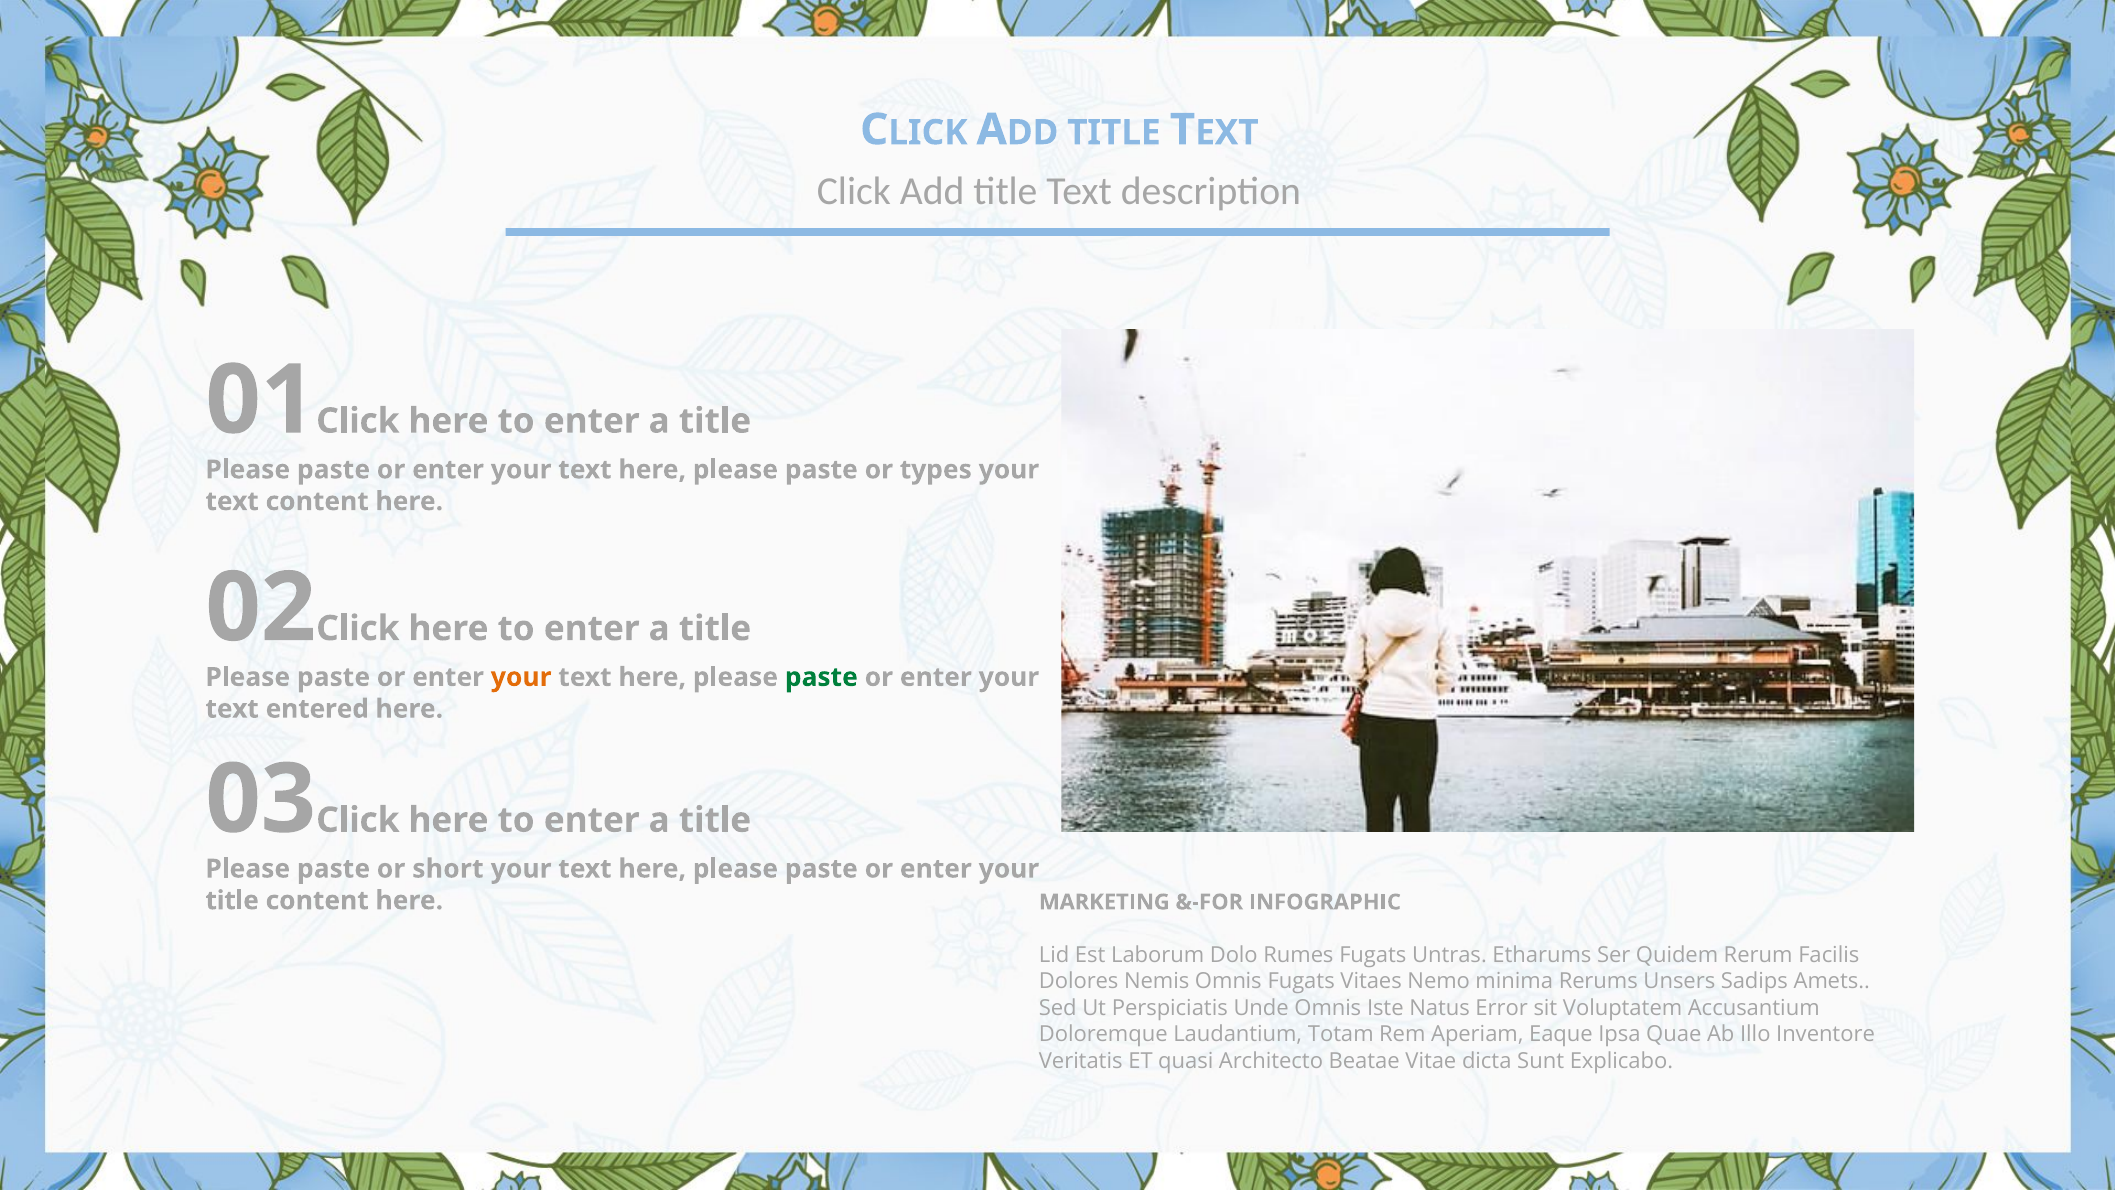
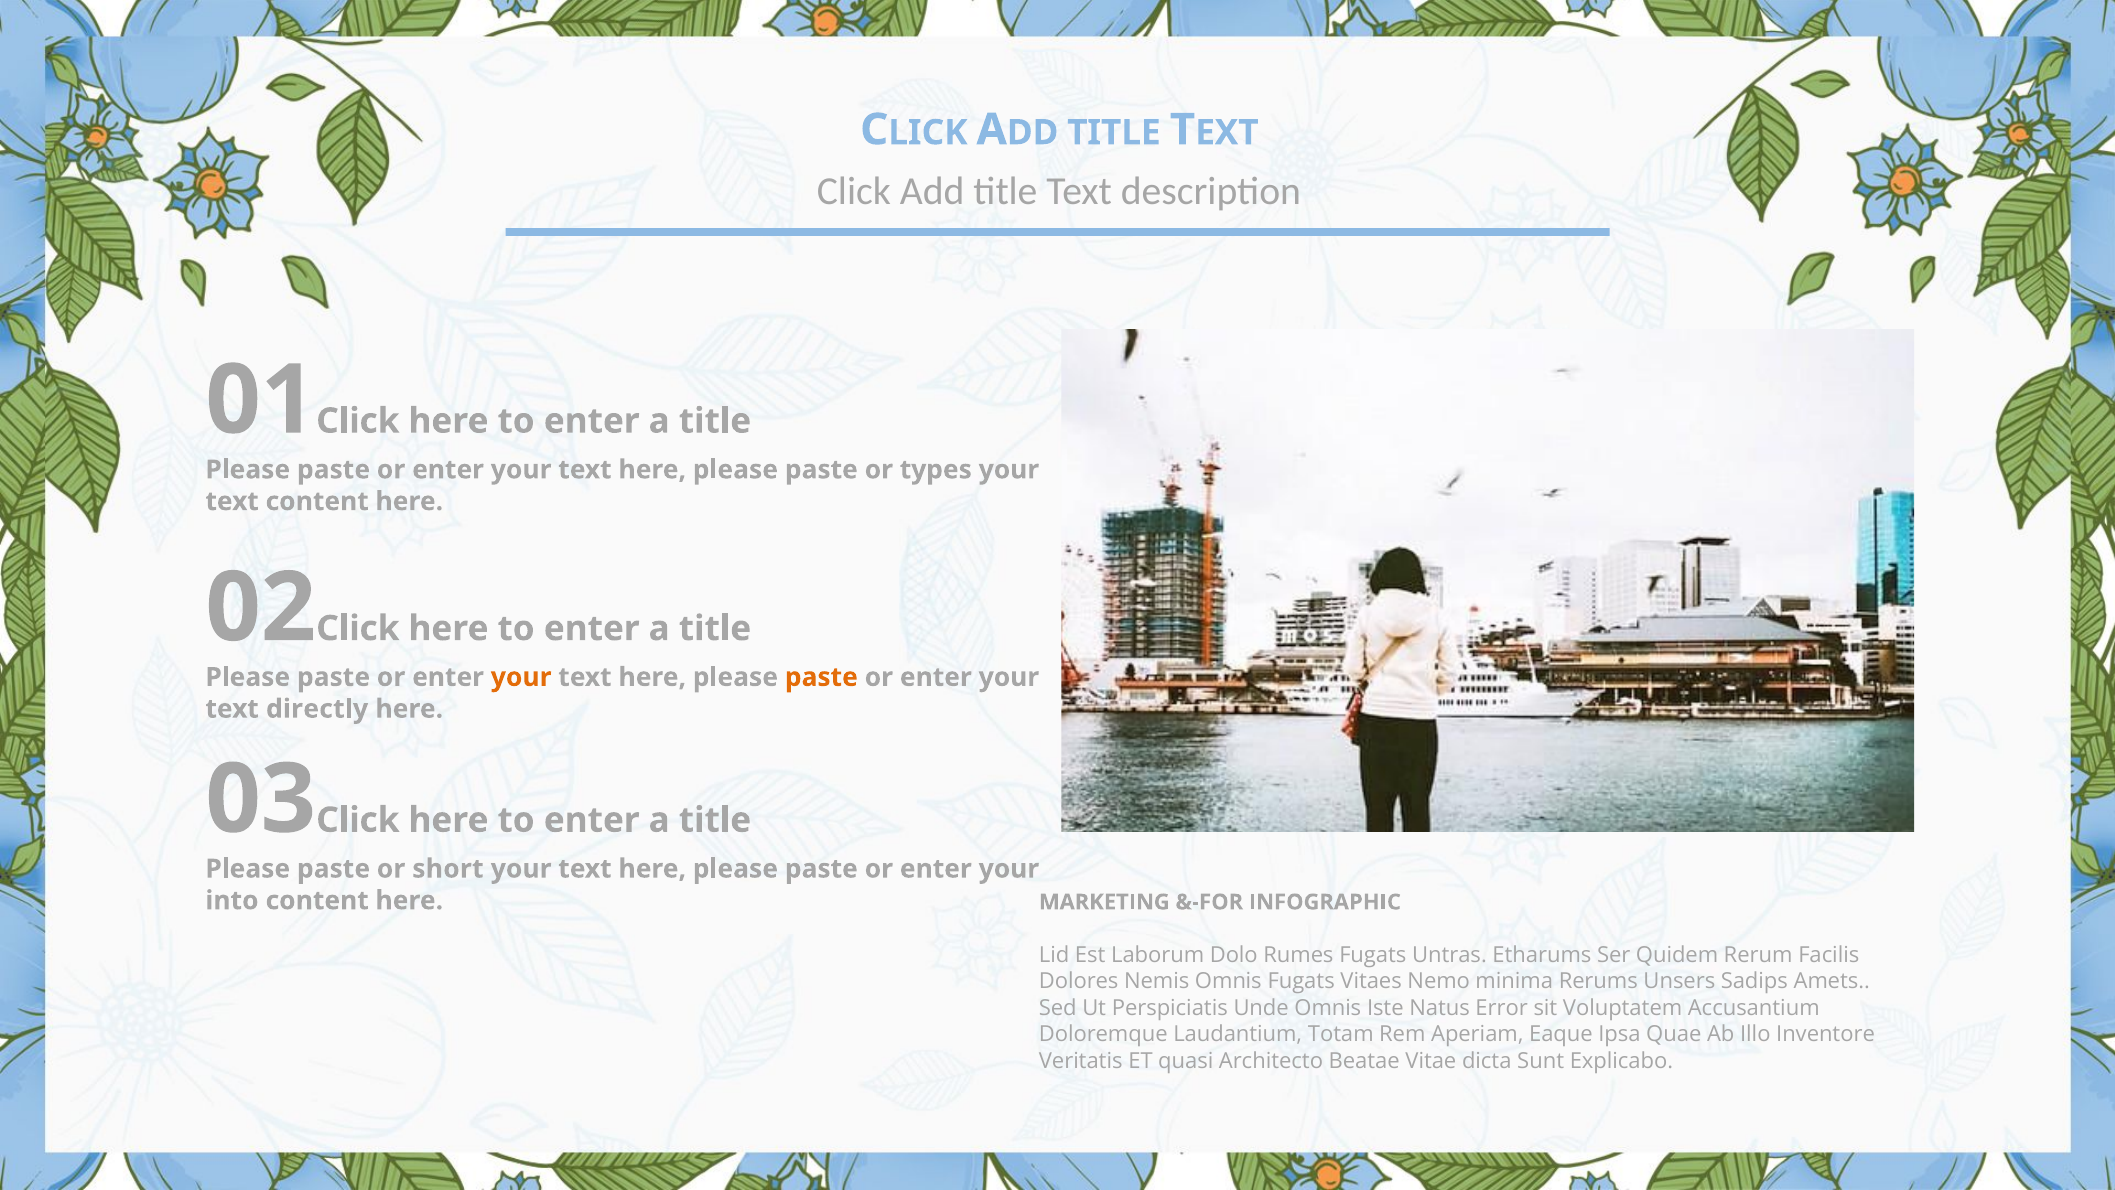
paste colour: green -> orange (821, 677)
entered: entered -> directly (317, 709)
title: title -> into (232, 901)
